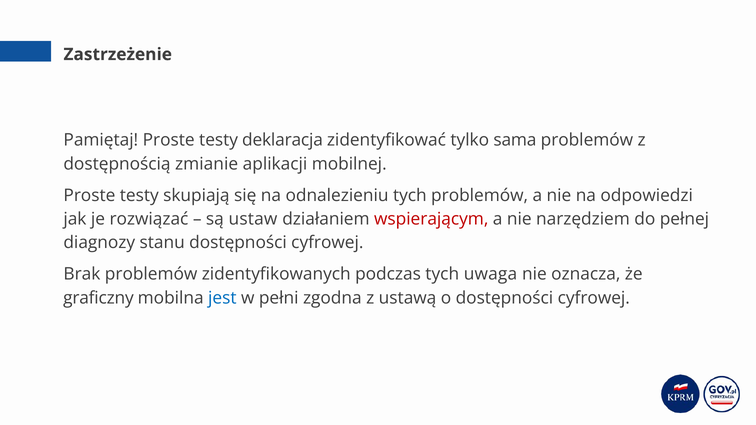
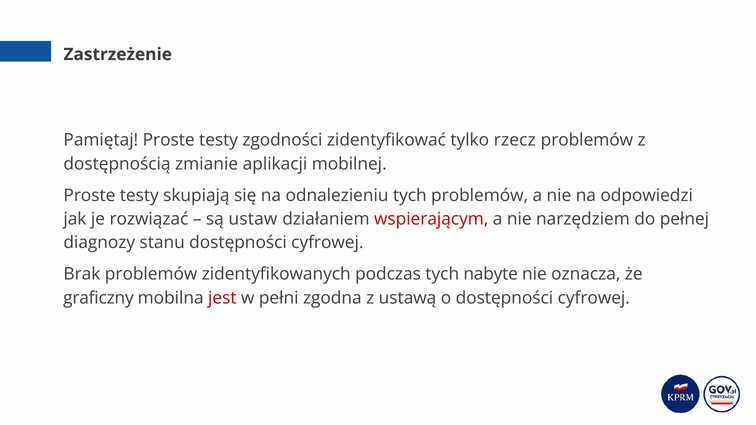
deklaracja: deklaracja -> zgodności (282, 140)
sama: sama -> rzecz (515, 140)
uwaga: uwaga -> nabyte (491, 274)
jest colour: blue -> red (222, 298)
